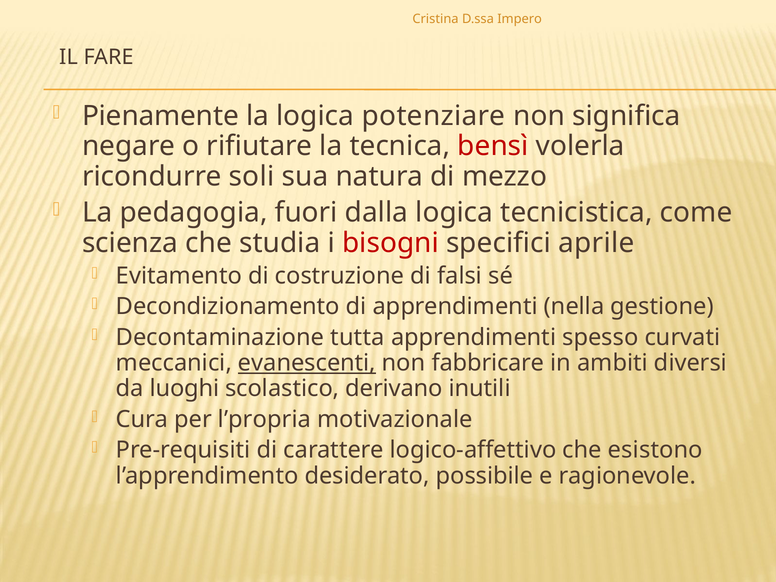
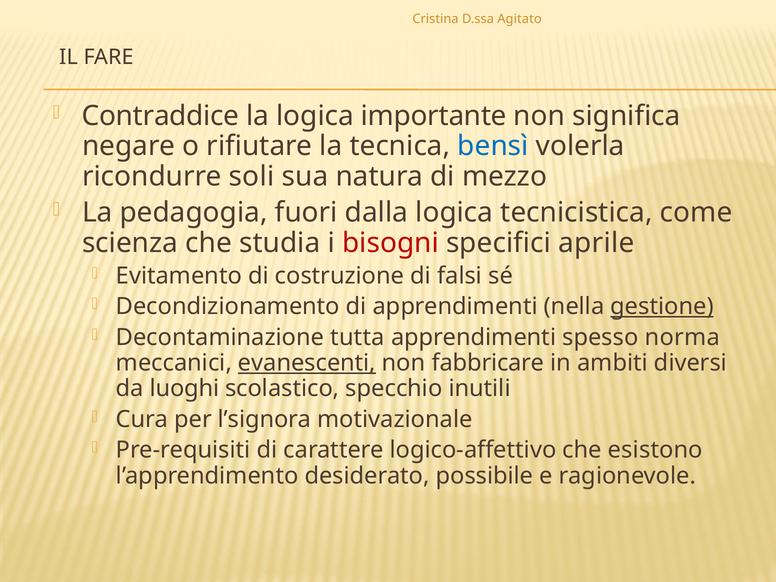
Impero: Impero -> Agitato (519, 19)
Pienamente: Pienamente -> Contraddice (161, 116)
potenziare: potenziare -> importante (434, 116)
bensì colour: red -> blue (493, 146)
gestione underline: none -> present (662, 307)
curvati: curvati -> norma (682, 337)
derivano: derivano -> specchio (394, 389)
l’propria: l’propria -> l’signora (265, 419)
